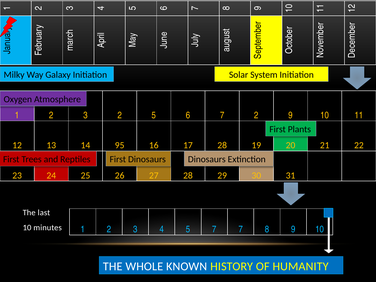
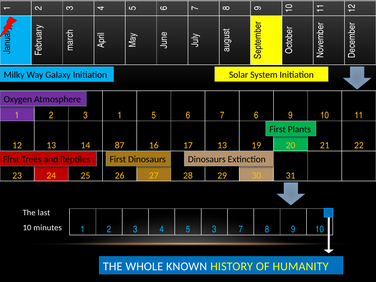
3 2: 2 -> 1 (120, 115)
7 2: 2 -> 6 (256, 115)
95: 95 -> 87 (120, 145)
17 28: 28 -> 13 (222, 145)
5 7: 7 -> 3 (214, 229)
